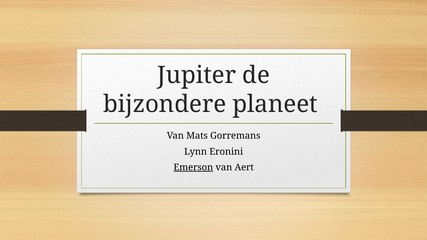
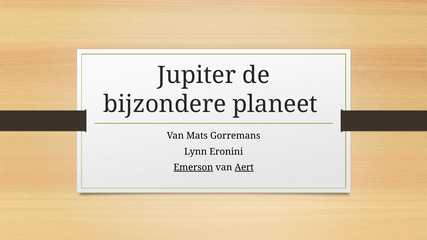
Aert underline: none -> present (244, 167)
